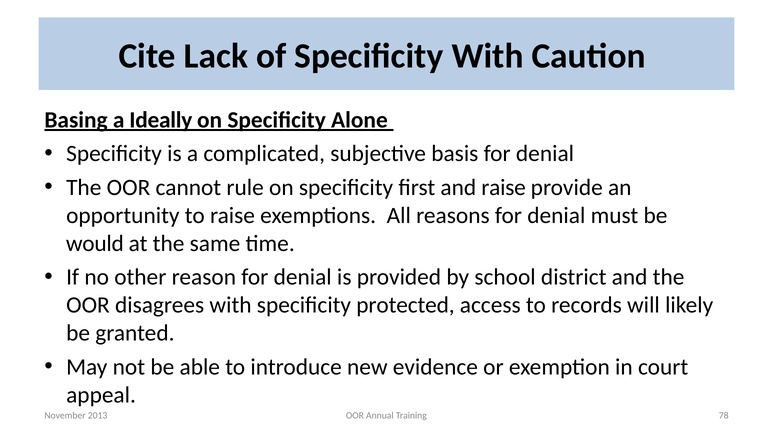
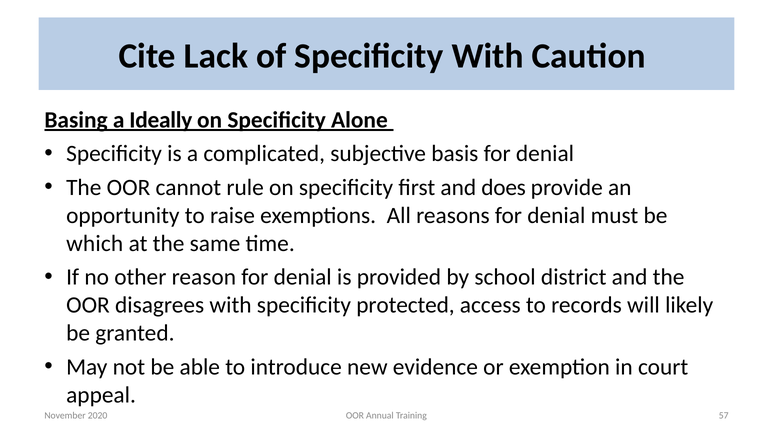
and raise: raise -> does (504, 187)
would: would -> which (95, 243)
2013: 2013 -> 2020 (98, 415)
78: 78 -> 57 (724, 415)
